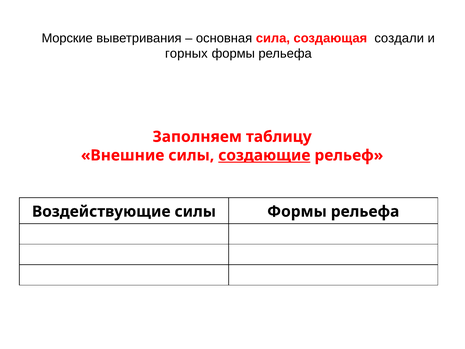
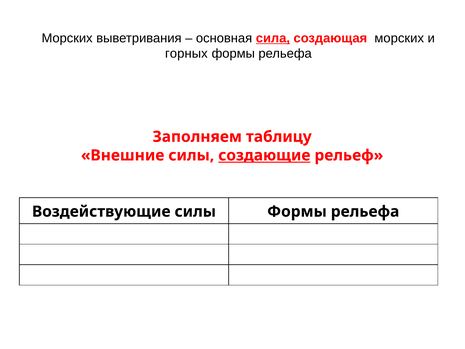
Морские: Морские -> Морских (67, 38)
сила underline: none -> present (273, 38)
создающая создали: создали -> морских (399, 38)
